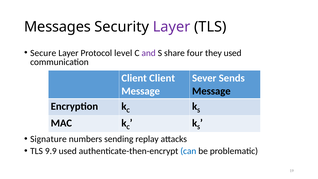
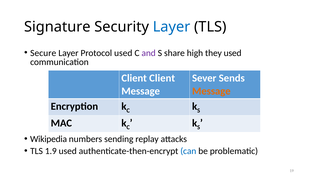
Messages: Messages -> Signature (57, 27)
Layer colour: purple -> blue (172, 27)
Protocol level: level -> used (123, 53)
four: four -> high (195, 53)
Message colour: black -> orange (211, 91)
Signature: Signature -> Wikipedia (49, 139)
9.9: 9.9 -> 1.9 (51, 151)
